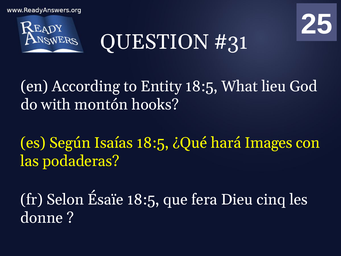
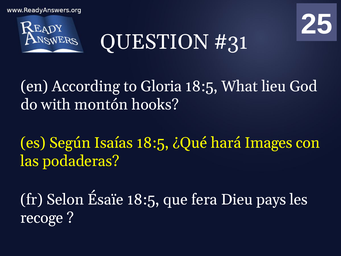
Entity: Entity -> Gloria (161, 86)
cinq: cinq -> pays (271, 199)
donne: donne -> recoge (42, 218)
